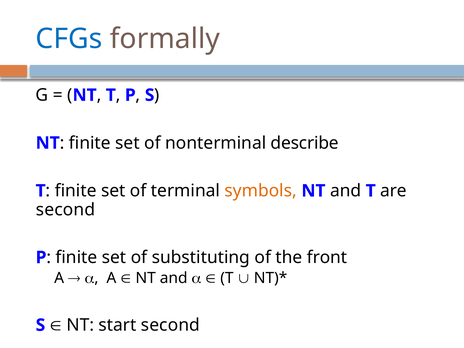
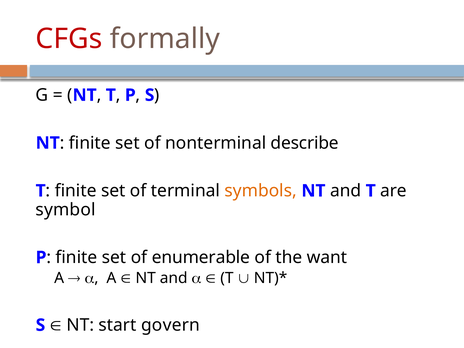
CFGs colour: blue -> red (69, 39)
second: second -> symbol (66, 210)
substituting: substituting -> enumerable (201, 257)
front: front -> want (327, 257)
start second: second -> govern (170, 325)
